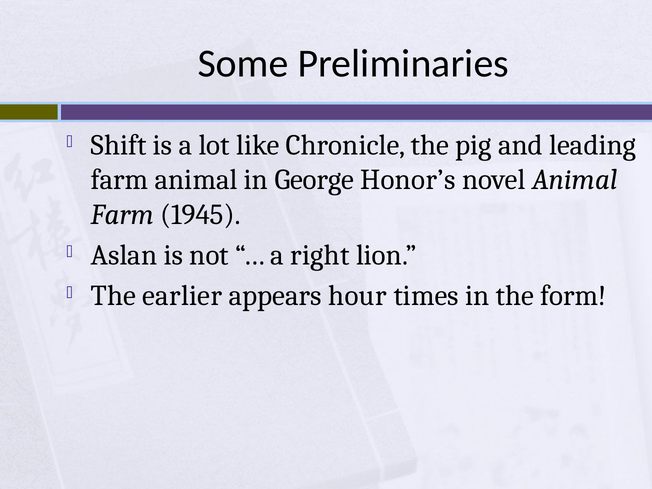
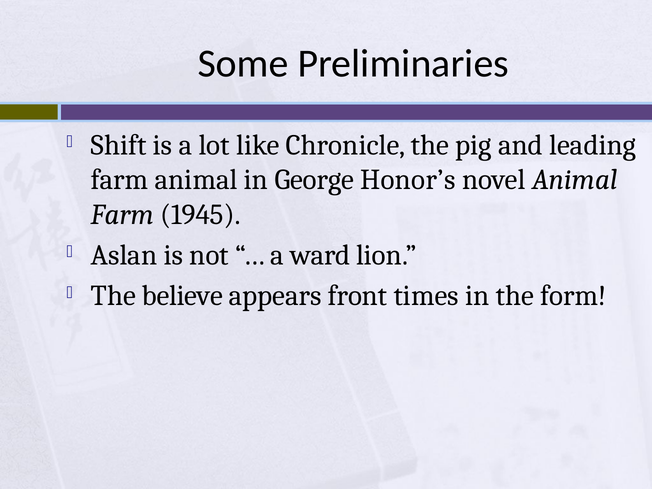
right: right -> ward (320, 255)
earlier: earlier -> believe (182, 296)
hour: hour -> front (358, 296)
